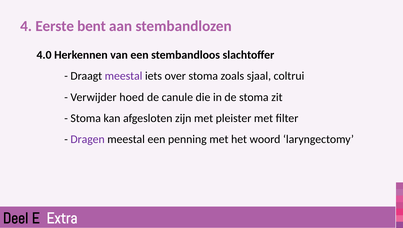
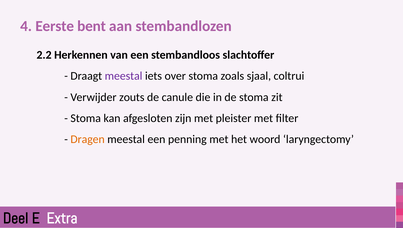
4.0: 4.0 -> 2.2 (44, 55)
hoed: hoed -> zouts (132, 97)
Dragen colour: purple -> orange (88, 139)
